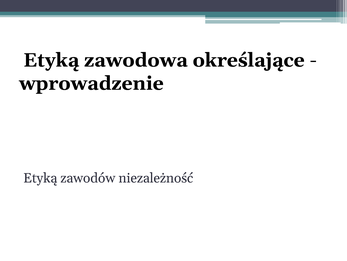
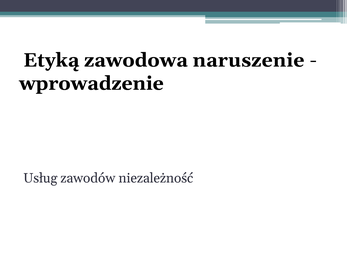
określające: określające -> naruszenie (249, 60)
Etyką: Etyką -> Usług (40, 178)
